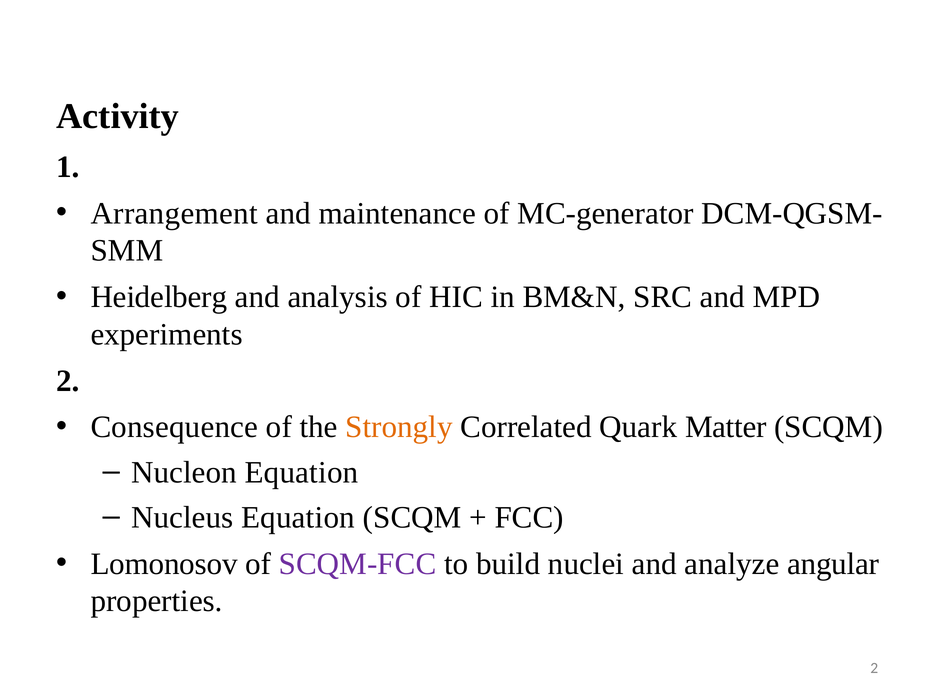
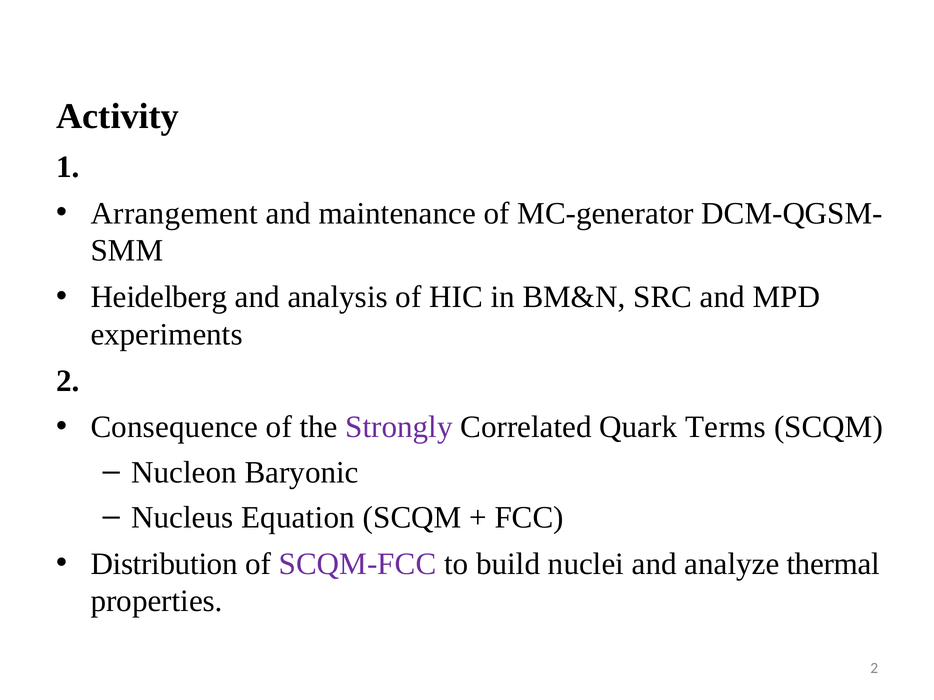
Strongly colour: orange -> purple (399, 427)
Matter: Matter -> Terms (725, 427)
Nucleon Equation: Equation -> Baryonic (302, 473)
Lomonosov: Lomonosov -> Distribution (164, 564)
angular: angular -> thermal (833, 564)
